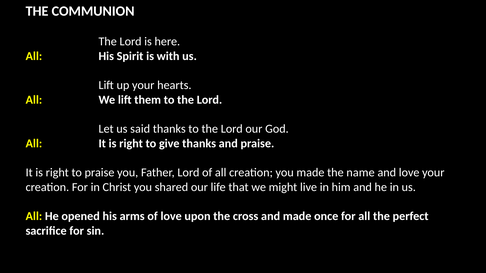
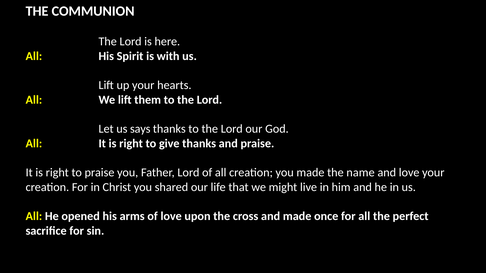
said: said -> says (140, 129)
